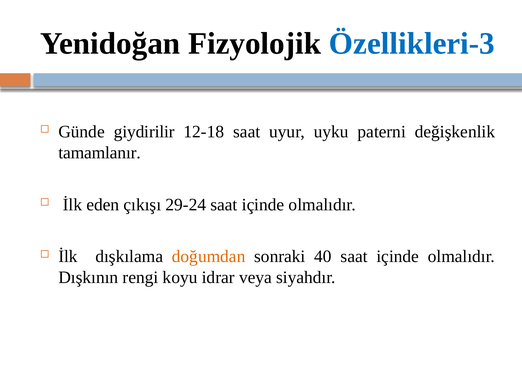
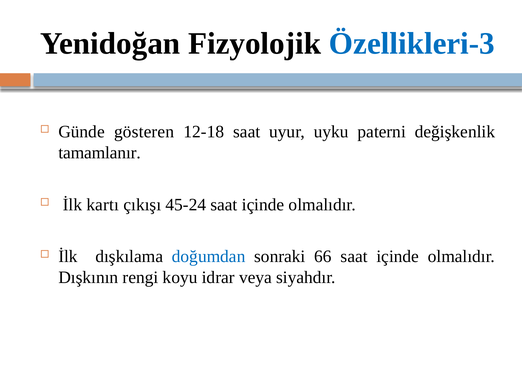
giydirilir: giydirilir -> gösteren (144, 132)
eden: eden -> kartı (103, 204)
29-24: 29-24 -> 45-24 (186, 204)
doğumdan colour: orange -> blue (209, 256)
40: 40 -> 66 (323, 256)
